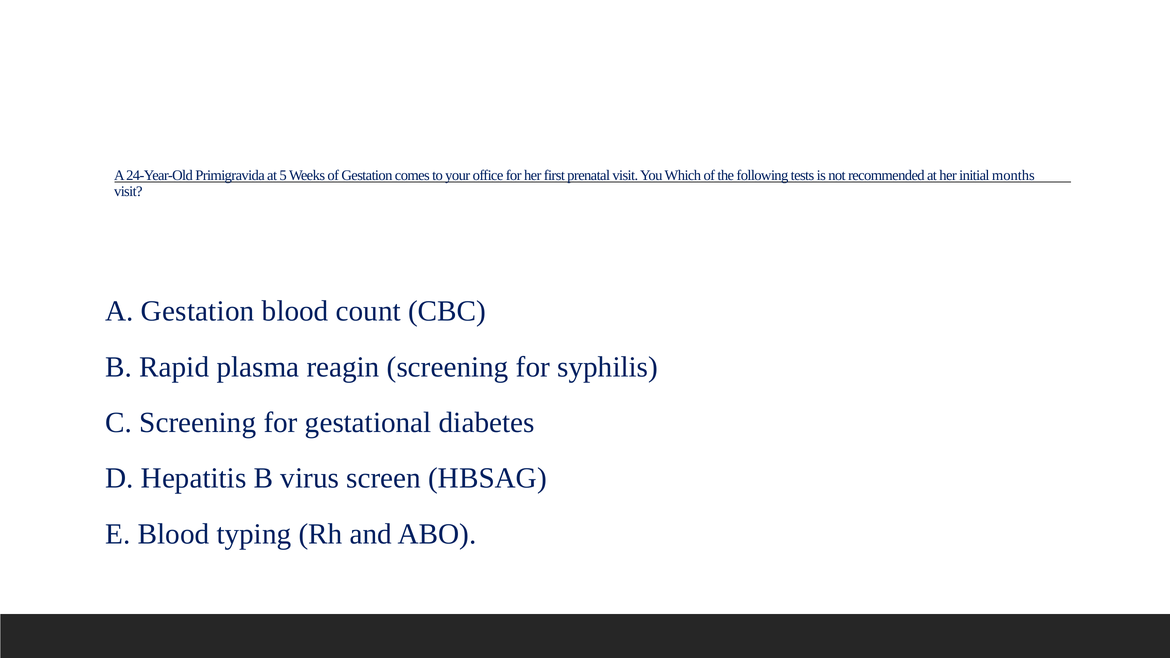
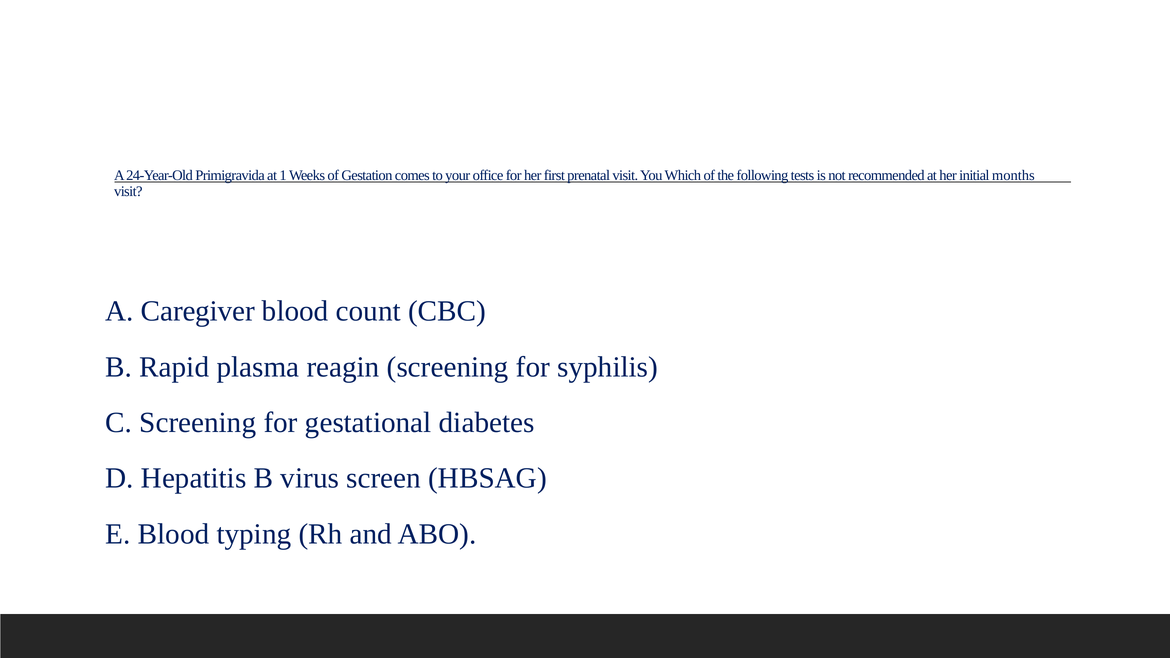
5: 5 -> 1 (283, 176)
A Gestation: Gestation -> Caregiver (198, 311)
